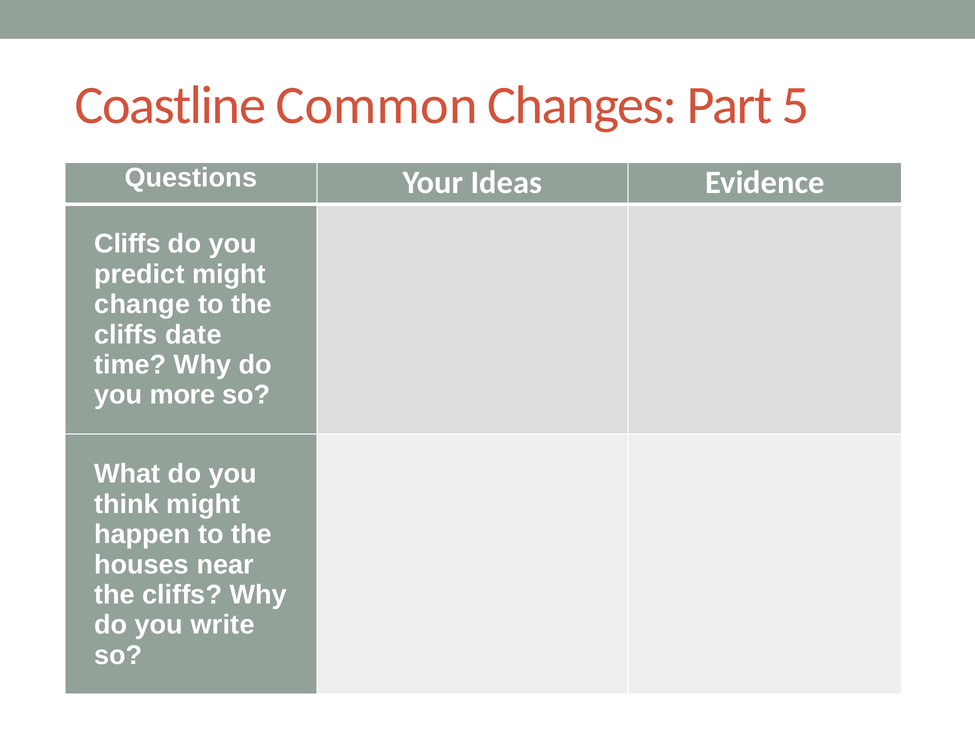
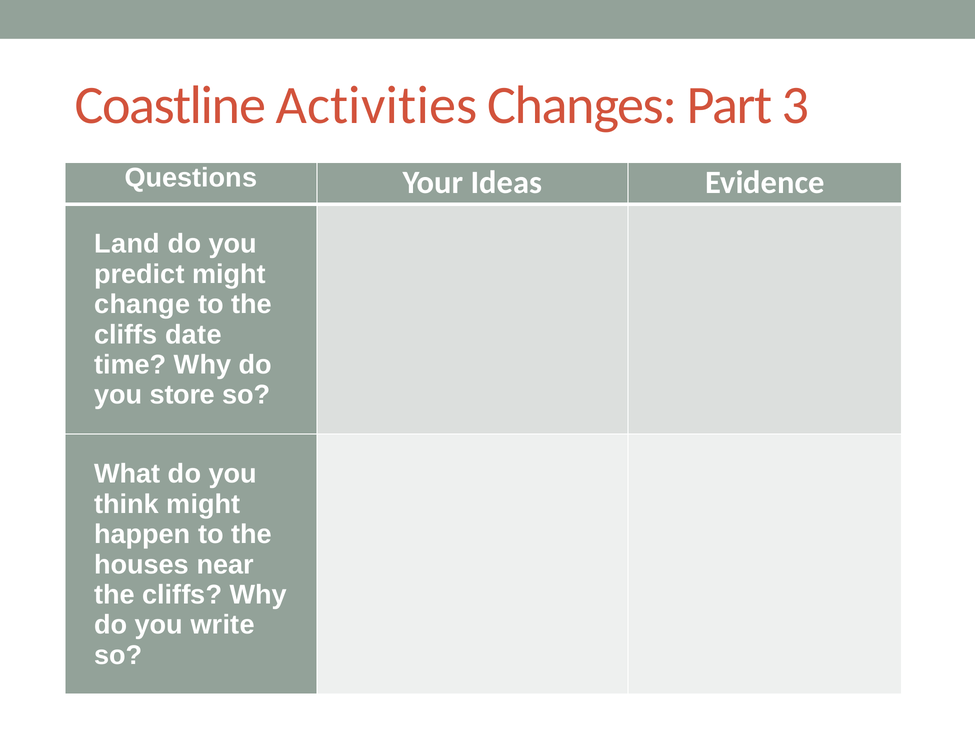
Common: Common -> Activities (377, 105)
5: 5 -> 3 (796, 105)
Cliffs: Cliffs -> Land (127, 244)
more: more -> store (182, 395)
